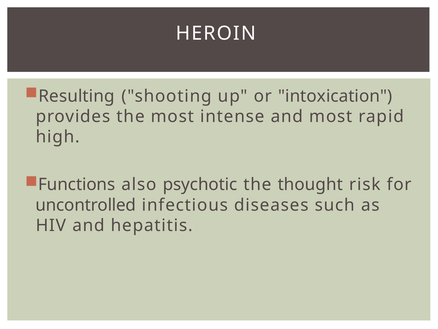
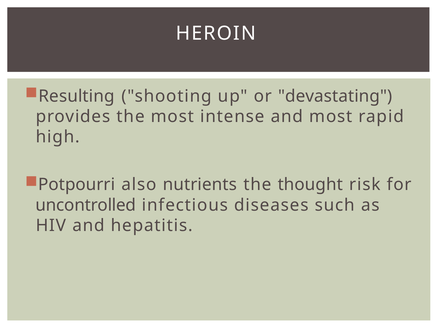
intoxication: intoxication -> devastating (335, 96)
Functions: Functions -> Potpourri (77, 184)
psychotic: psychotic -> nutrients (200, 184)
